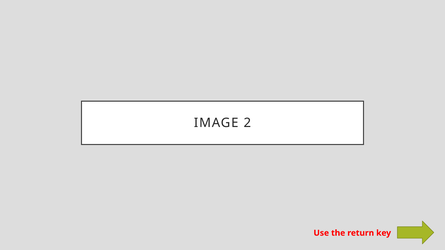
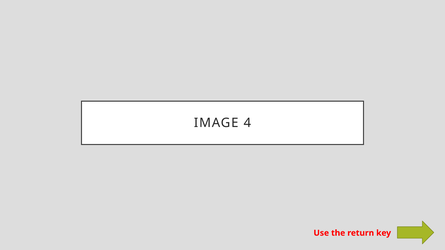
2: 2 -> 4 (247, 123)
